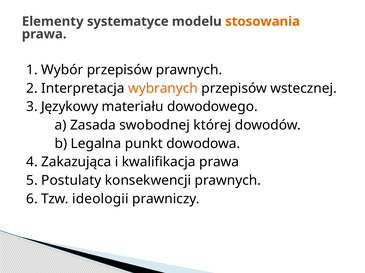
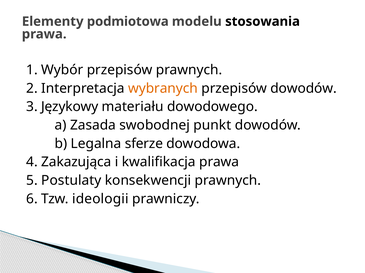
systematyce: systematyce -> podmiotowa (128, 22)
stosowania colour: orange -> black (263, 22)
przepisów wstecznej: wstecznej -> dowodów (304, 89)
której: której -> punkt (212, 126)
punkt: punkt -> sferze (144, 144)
